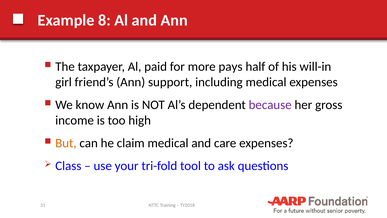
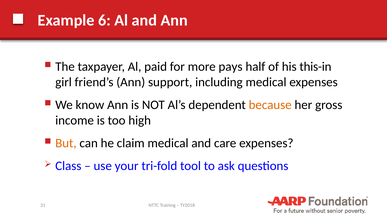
8: 8 -> 6 (104, 20)
will-in: will-in -> this-in (315, 66)
because colour: purple -> orange (270, 105)
